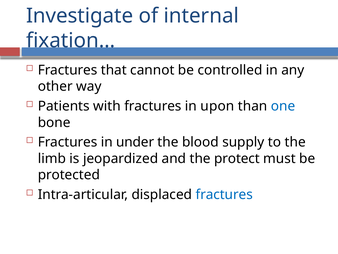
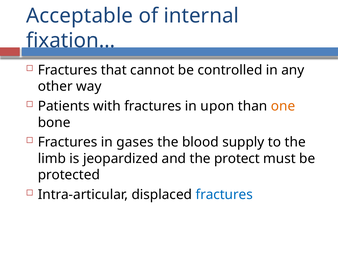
Investigate: Investigate -> Acceptable (80, 16)
one colour: blue -> orange (283, 106)
under: under -> gases (135, 142)
